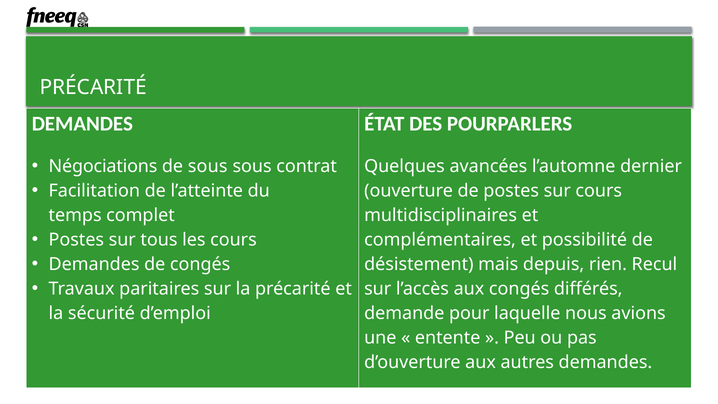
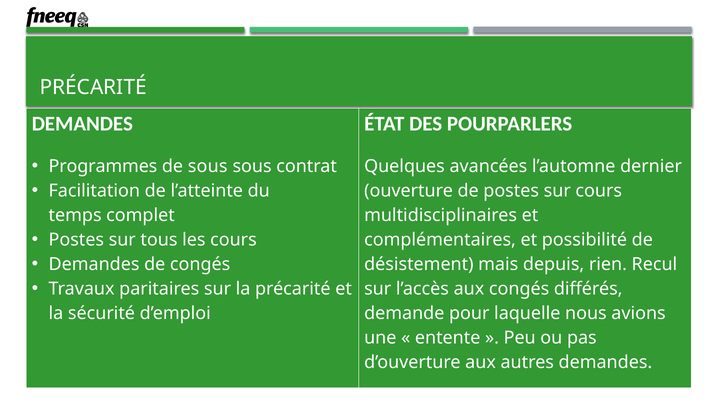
Négociations: Négociations -> Programmes (103, 166)
